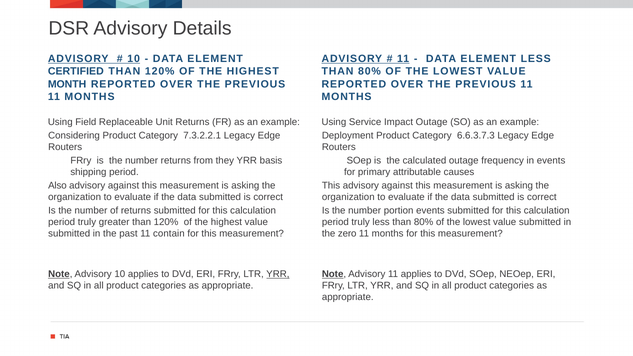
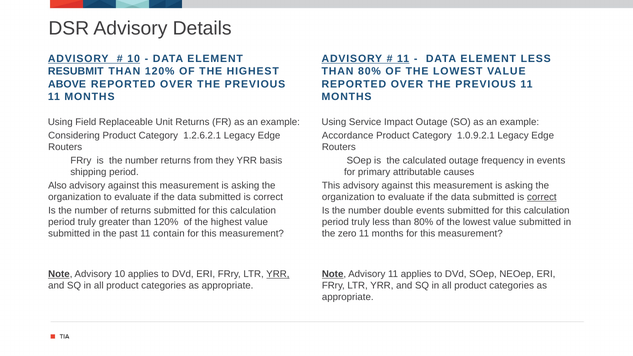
CERTIFIED: CERTIFIED -> RESUBMIT (76, 72)
MONTH: MONTH -> ABOVE (67, 84)
7.3.2.2.1: 7.3.2.2.1 -> 1.2.6.2.1 (202, 136)
Deployment: Deployment -> Accordance (348, 136)
6.6.3.7.3: 6.6.3.7.3 -> 1.0.9.2.1 (476, 136)
correct underline: none -> present (542, 197)
portion: portion -> double (399, 211)
